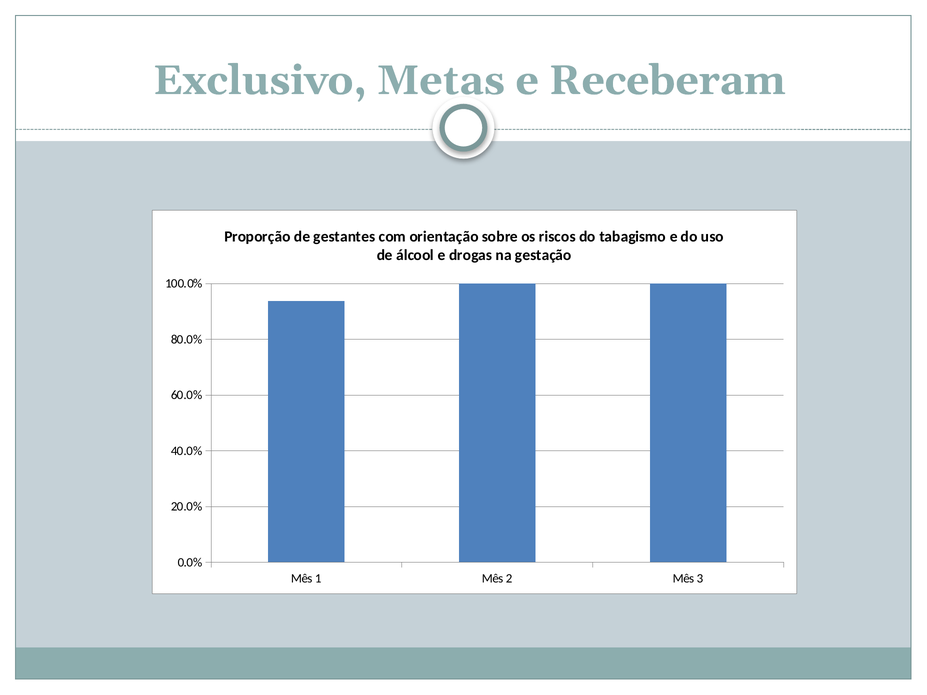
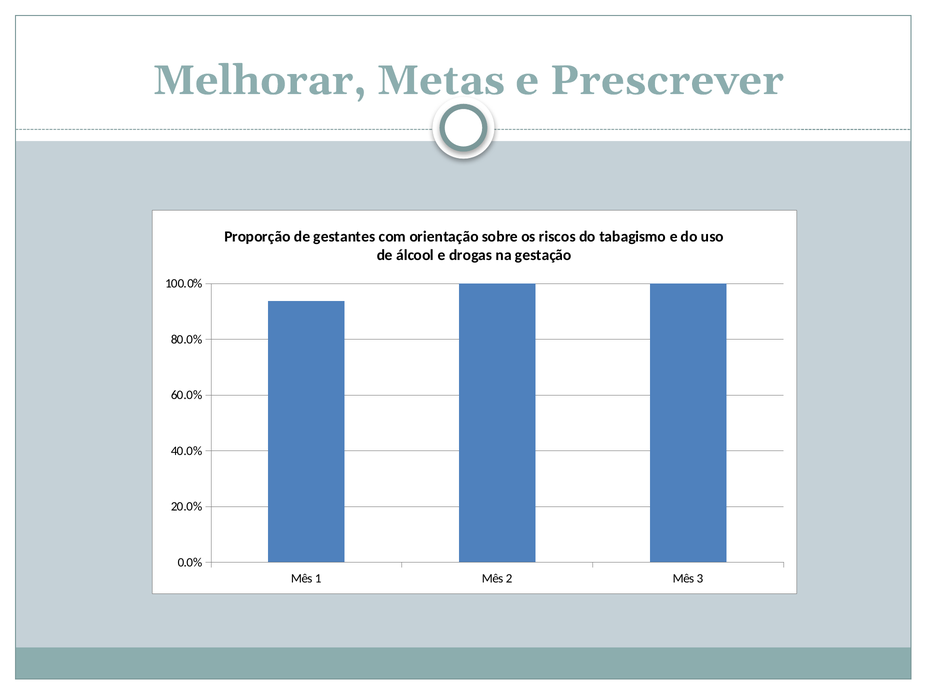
Exclusivo: Exclusivo -> Melhorar (260, 80)
Receberam: Receberam -> Prescrever (667, 80)
